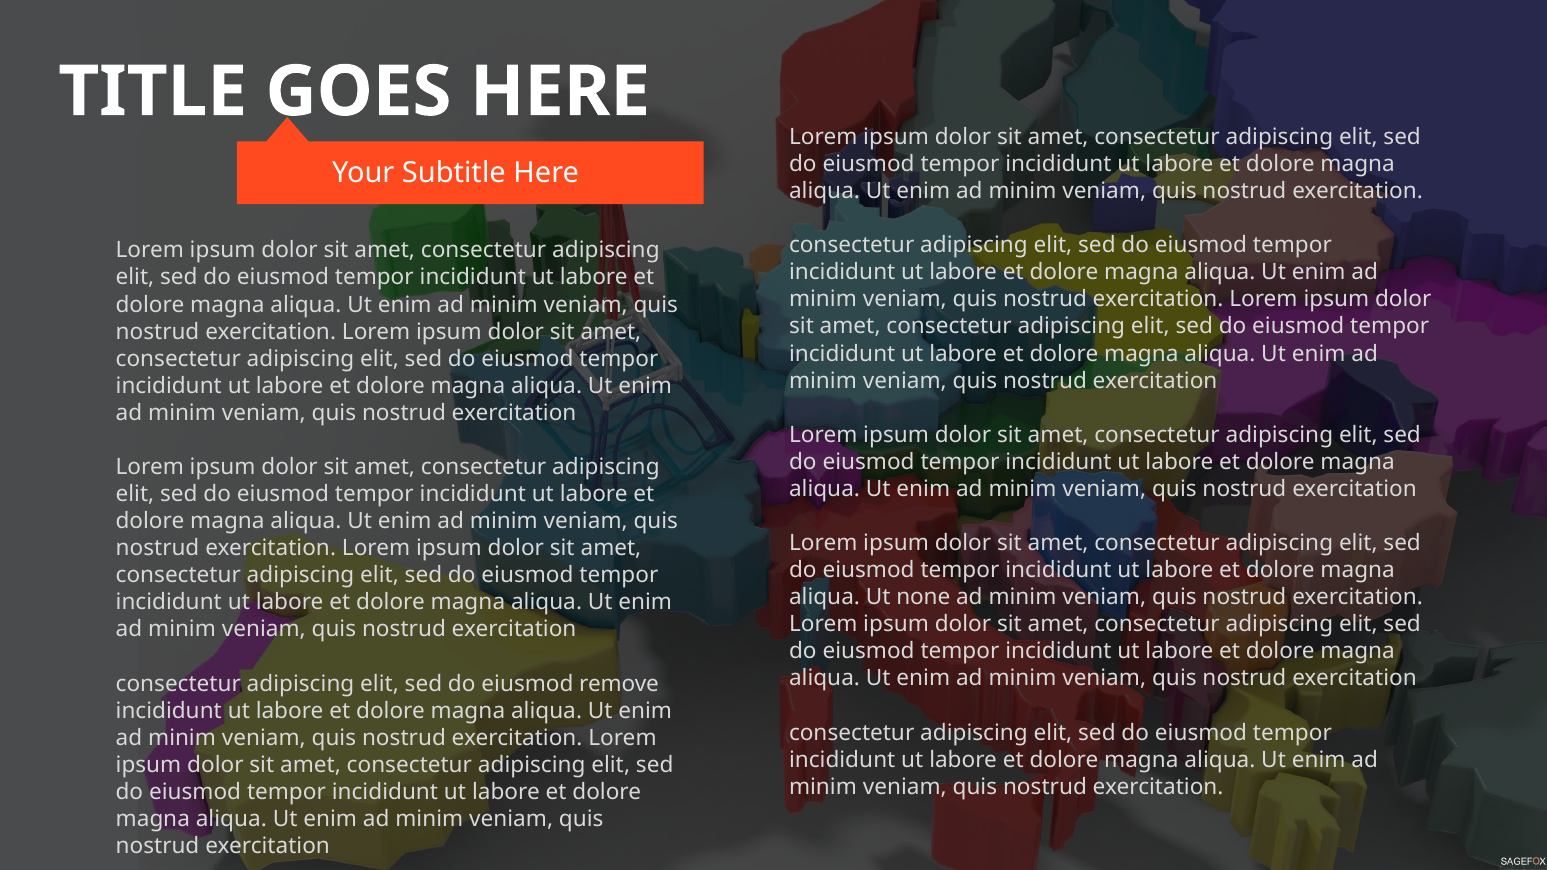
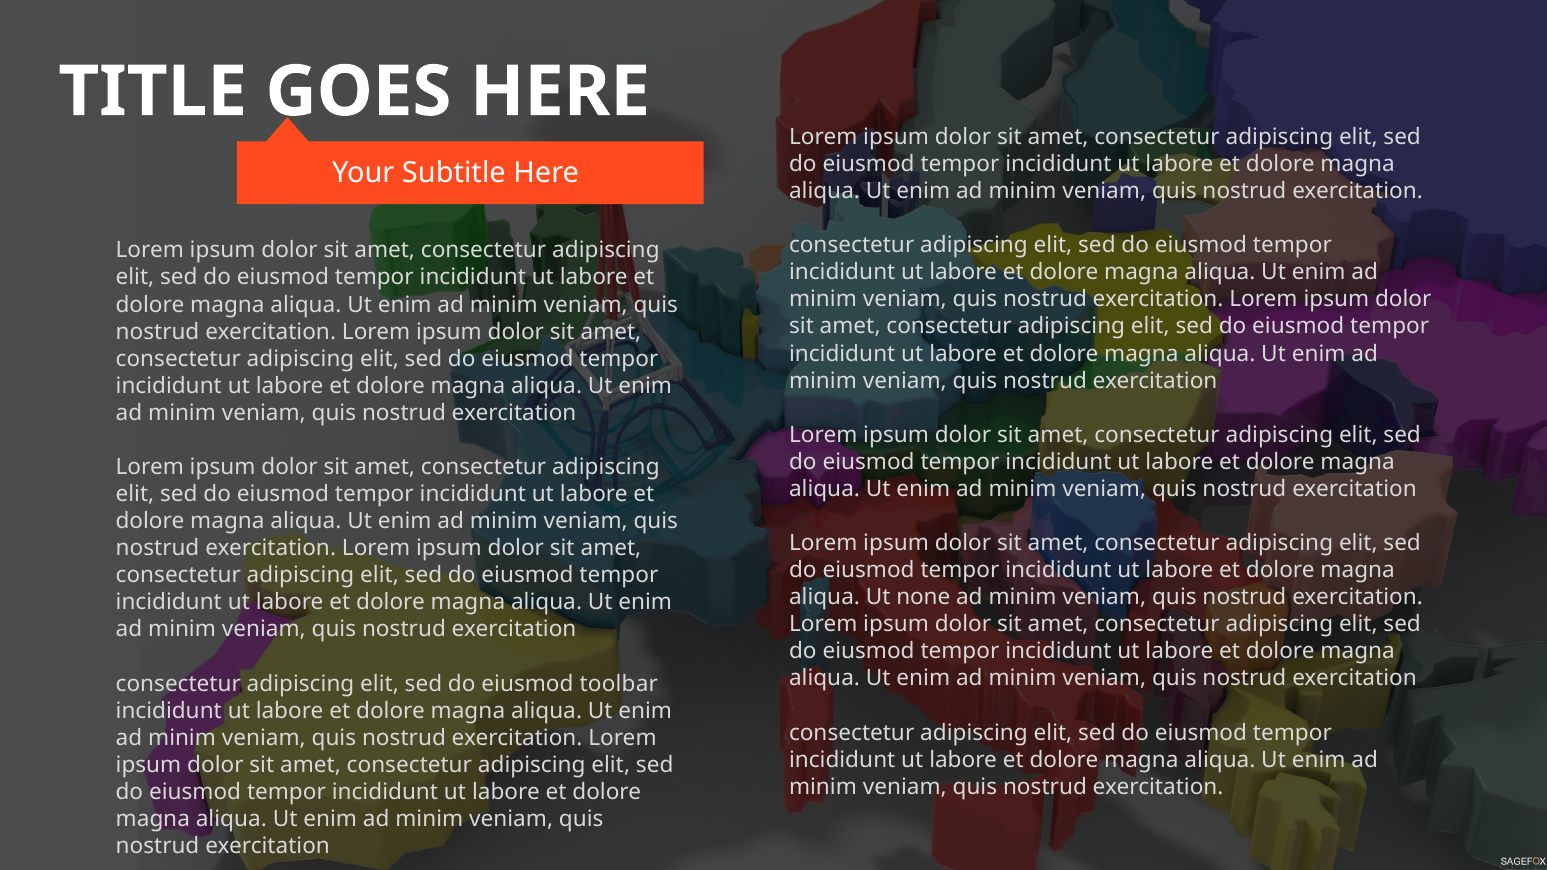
remove: remove -> toolbar (619, 684)
